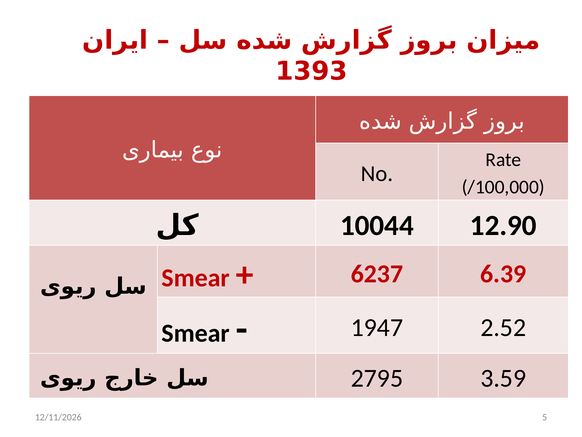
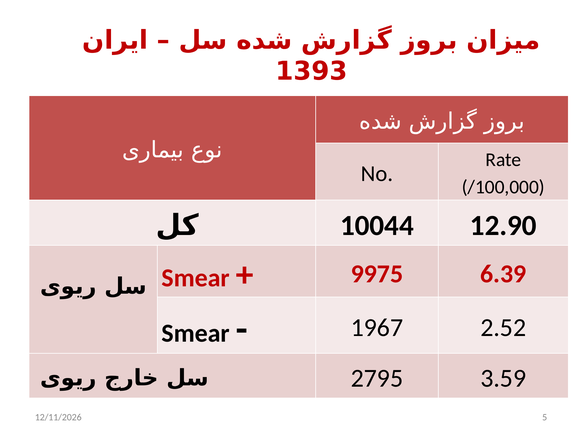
6237: 6237 -> 9975 (377, 274)
1947: 1947 -> 1967 (377, 327)
